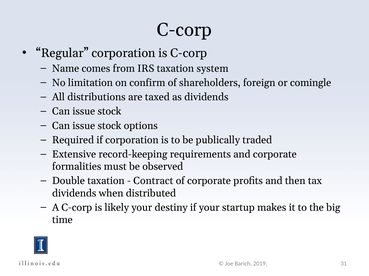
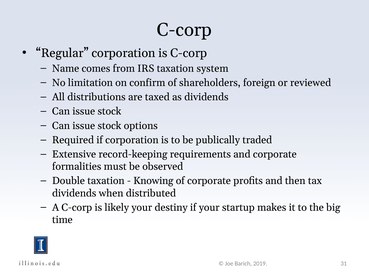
comingle: comingle -> reviewed (311, 83)
Contract: Contract -> Knowing (153, 181)
